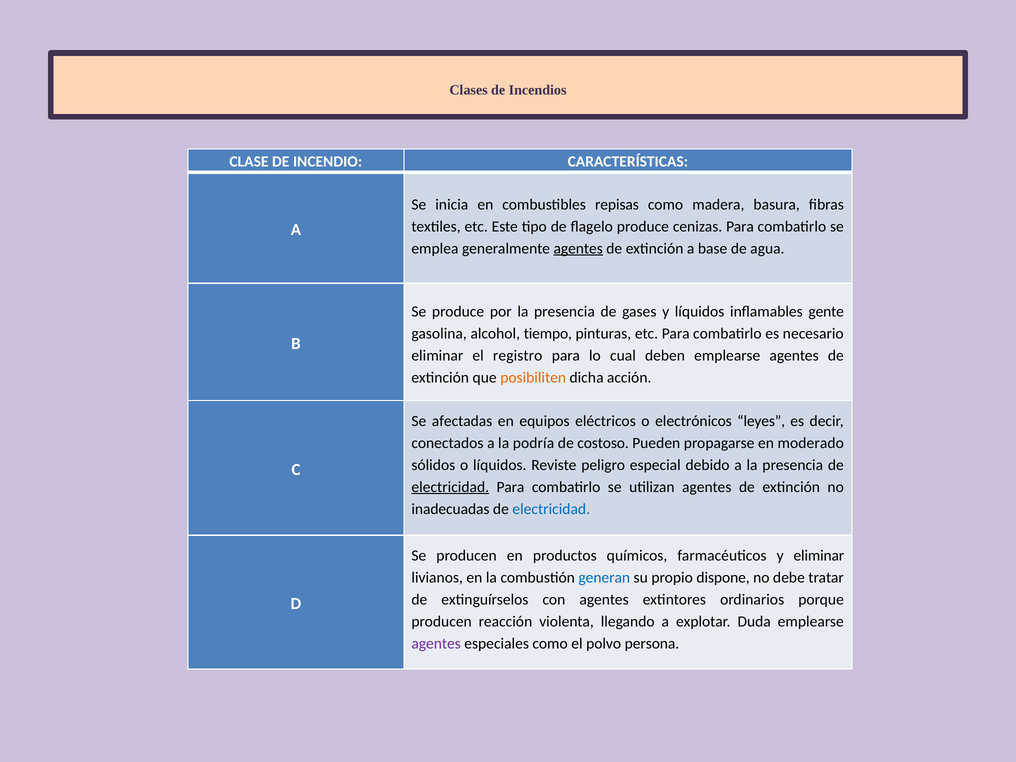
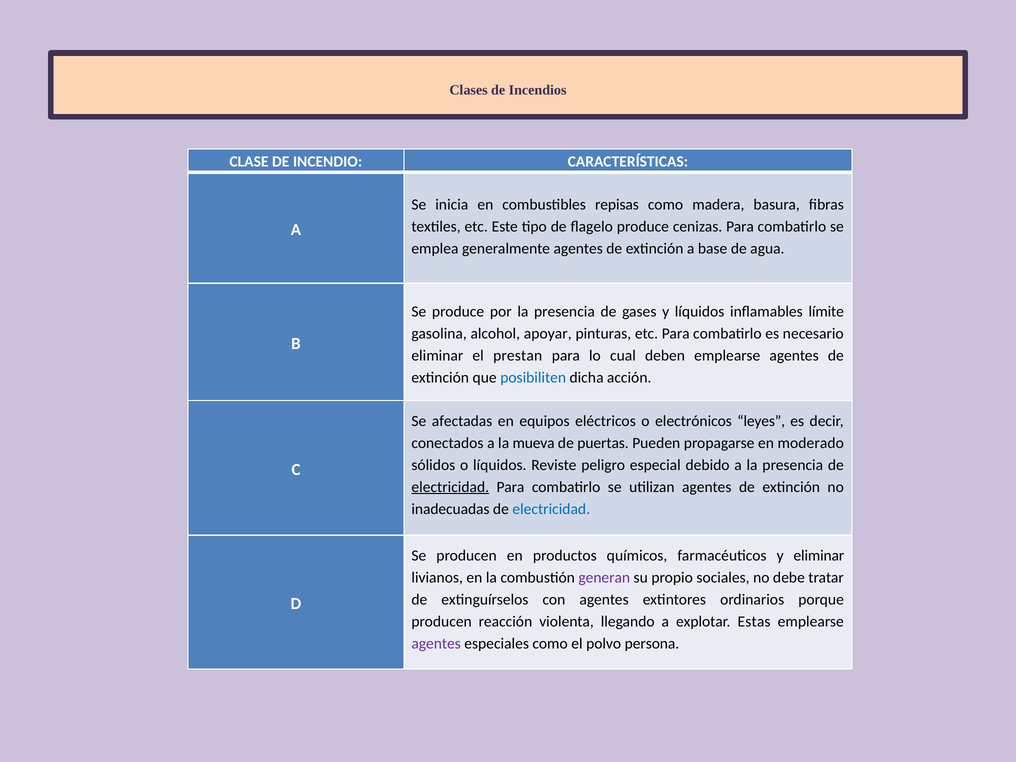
agentes underline: present -> none (578, 248)
gente: gente -> límite (826, 311)
tiempo: tiempo -> apoyar (548, 333)
registro: registro -> prestan (518, 355)
posibiliten colour: orange -> blue (533, 377)
podría: podría -> mueva (534, 443)
costoso: costoso -> puertas (603, 443)
generan colour: blue -> purple (604, 578)
dispone: dispone -> sociales (723, 578)
Duda: Duda -> Estas (754, 622)
